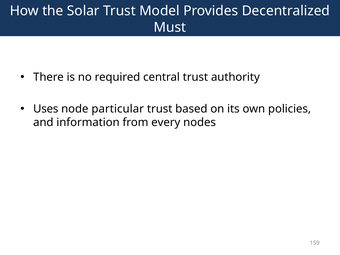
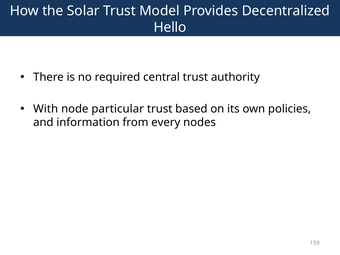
Must: Must -> Hello (170, 27)
Uses: Uses -> With (46, 109)
